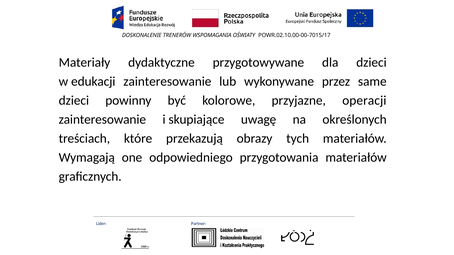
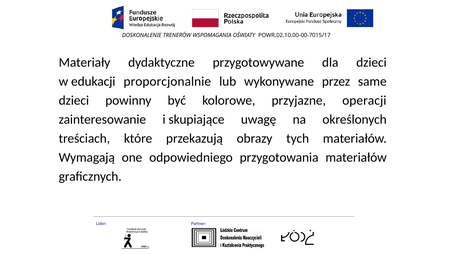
edukacji zainteresowanie: zainteresowanie -> proporcjonalnie (167, 82)
